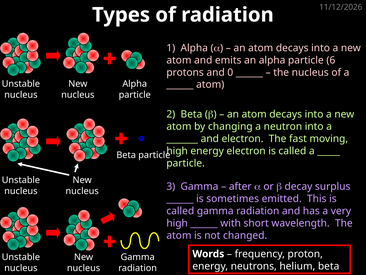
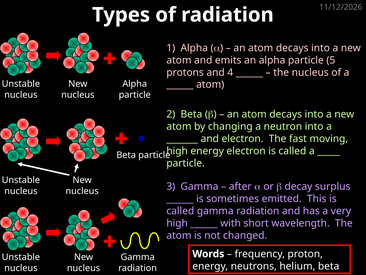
6: 6 -> 5 (331, 60)
0: 0 -> 4 (230, 72)
